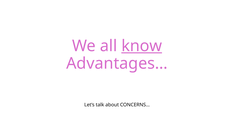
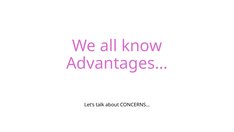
know underline: present -> none (142, 46)
